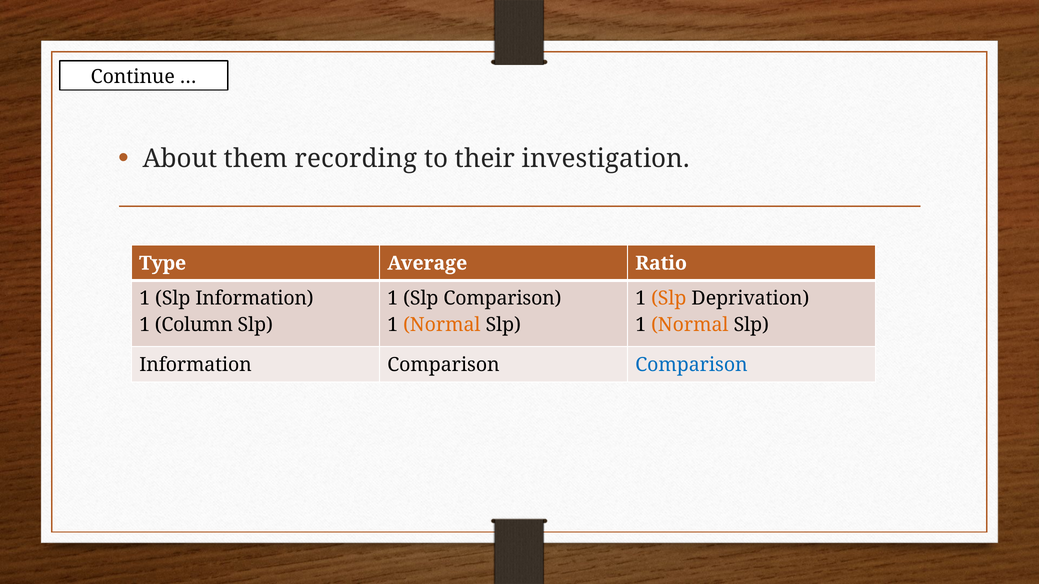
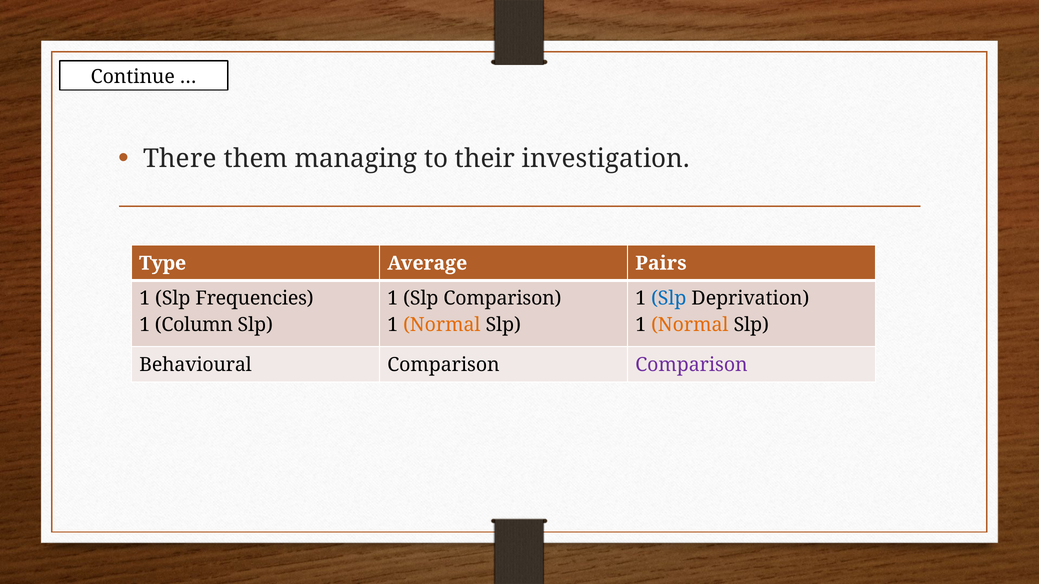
About: About -> There (180, 159)
recording: recording -> managing (356, 159)
Ratio: Ratio -> Pairs (661, 263)
1 Slp Information: Information -> Frequencies (254, 299)
Slp colour: orange -> blue (669, 299)
Information: Information -> Behavioural (196, 365)
Comparison colour: blue -> purple (691, 365)
